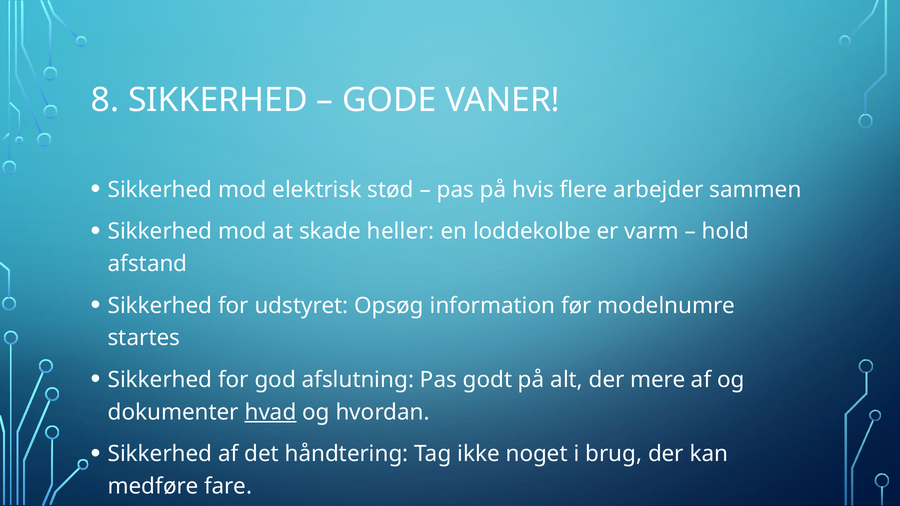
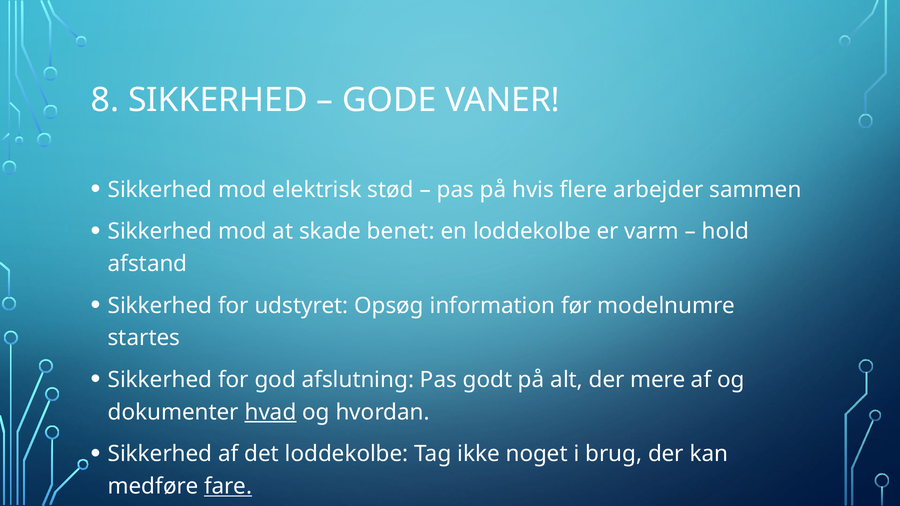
heller: heller -> benet (401, 232)
det håndtering: håndtering -> loddekolbe (347, 454)
fare underline: none -> present (228, 487)
